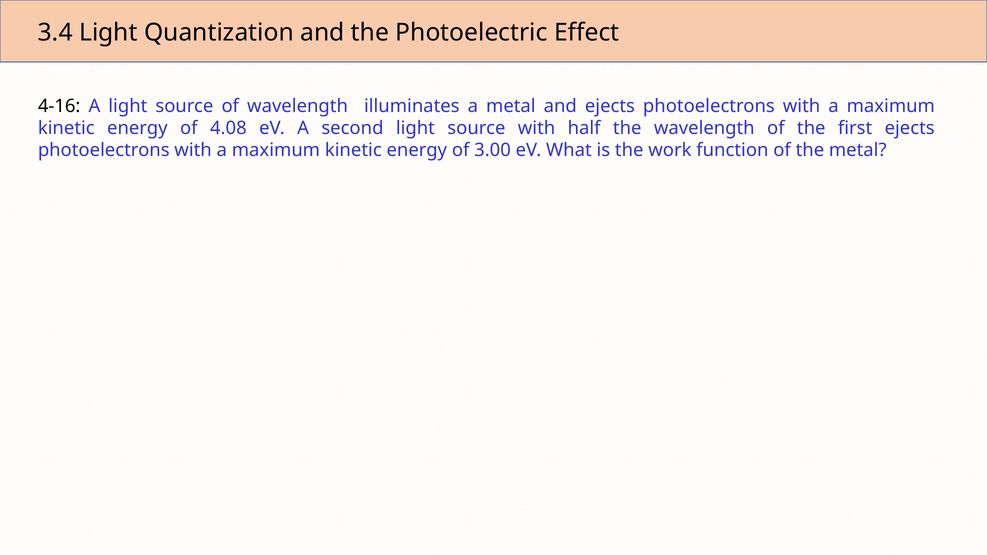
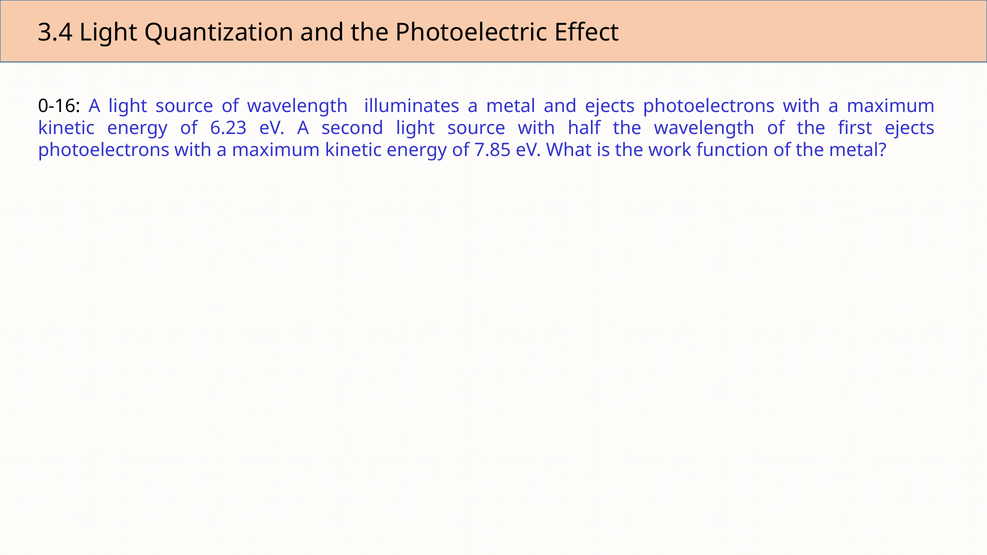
4-16: 4-16 -> 0-16 (59, 106)
4.08: 4.08 -> 6.23 (228, 128)
3.00: 3.00 -> 7.85 (493, 150)
